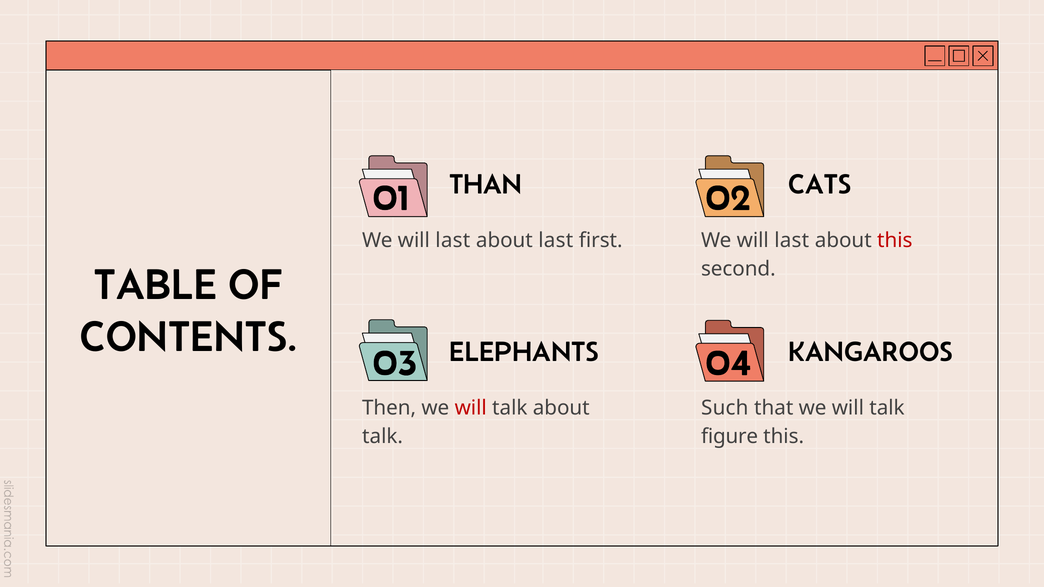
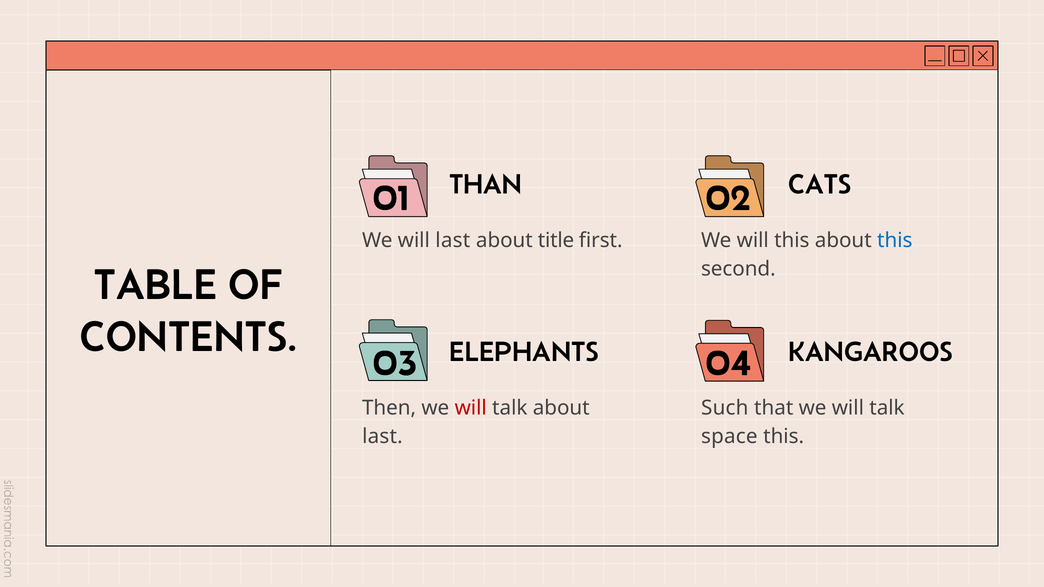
about last: last -> title (556, 241)
first We will last: last -> this (792, 241)
this colour: red -> blue (895, 241)
talk: talk -> last (382, 436)
figure: figure -> space (729, 436)
